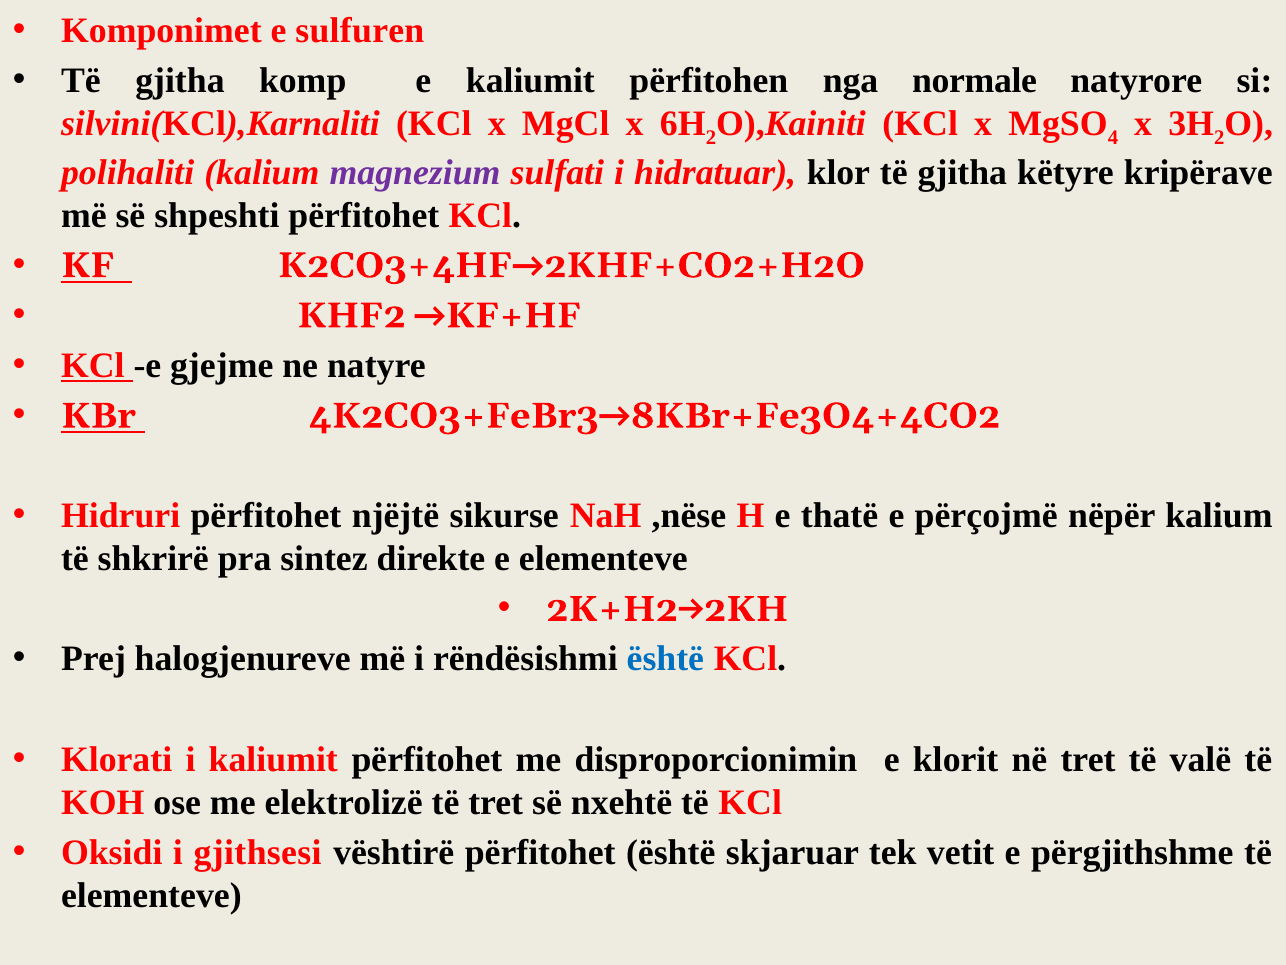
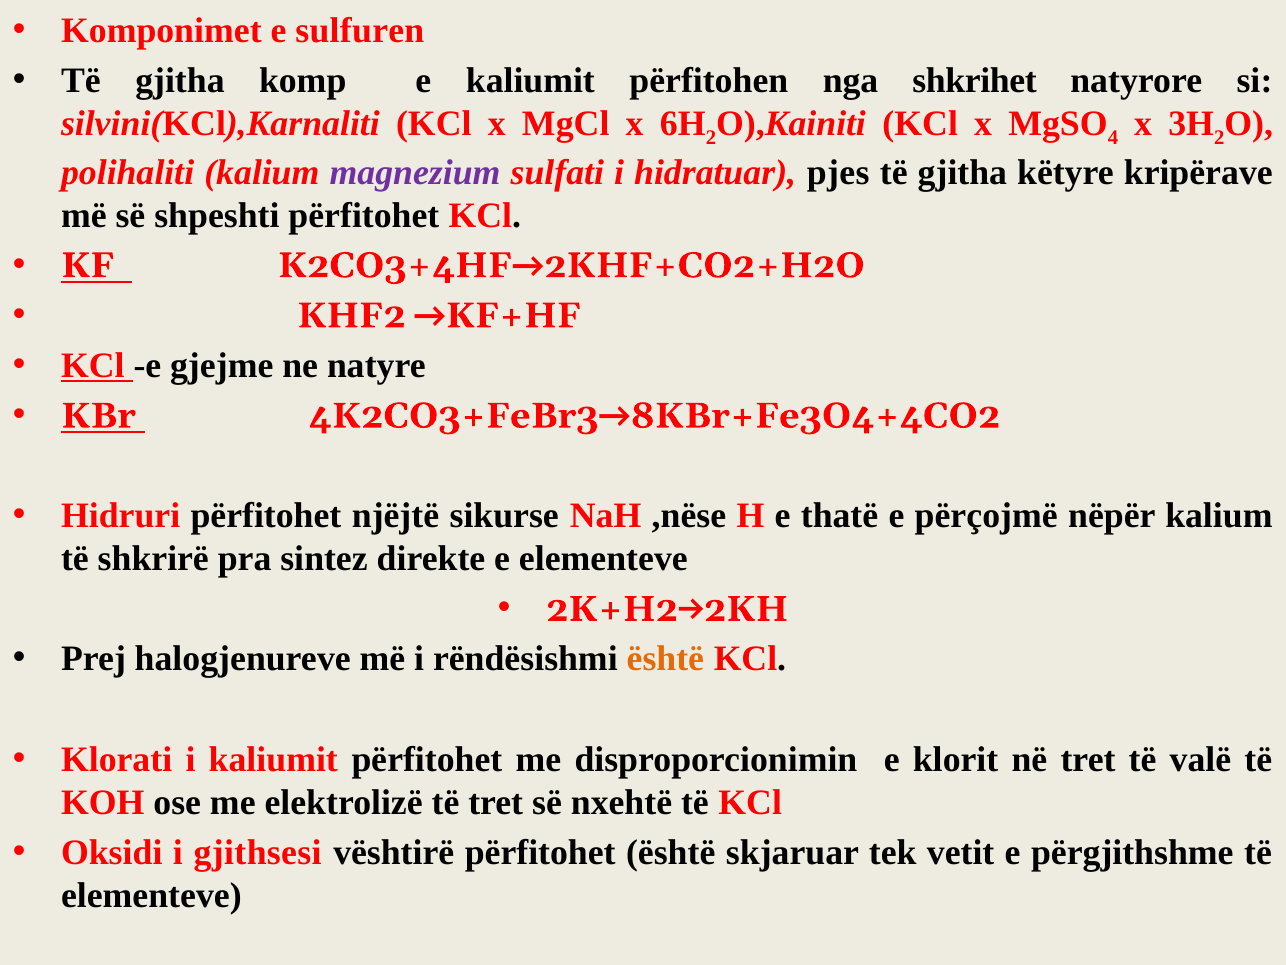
normale: normale -> shkrihet (975, 81)
klor: klor -> pjes (838, 172)
është colour: blue -> orange (665, 659)
